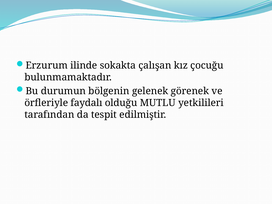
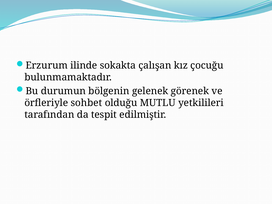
faydalı: faydalı -> sohbet (86, 103)
